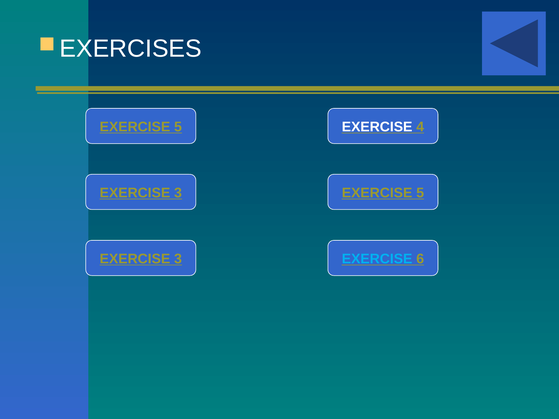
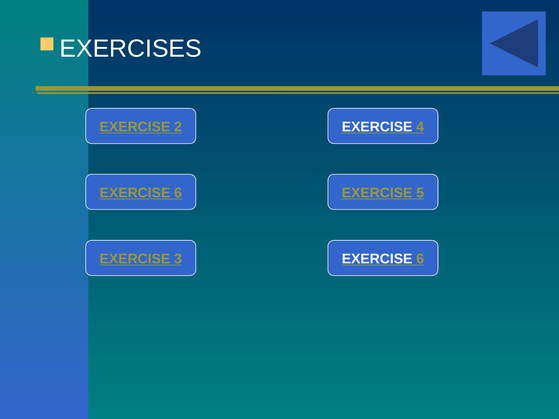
5: 5 -> 2 (178, 127)
3: 3 -> 6 (178, 193)
EXERCISE colour: light blue -> white (377, 259)
